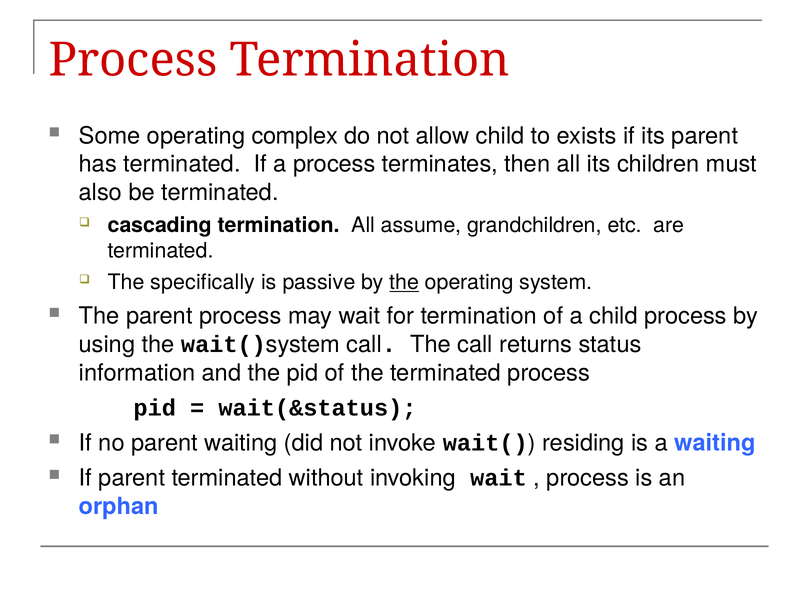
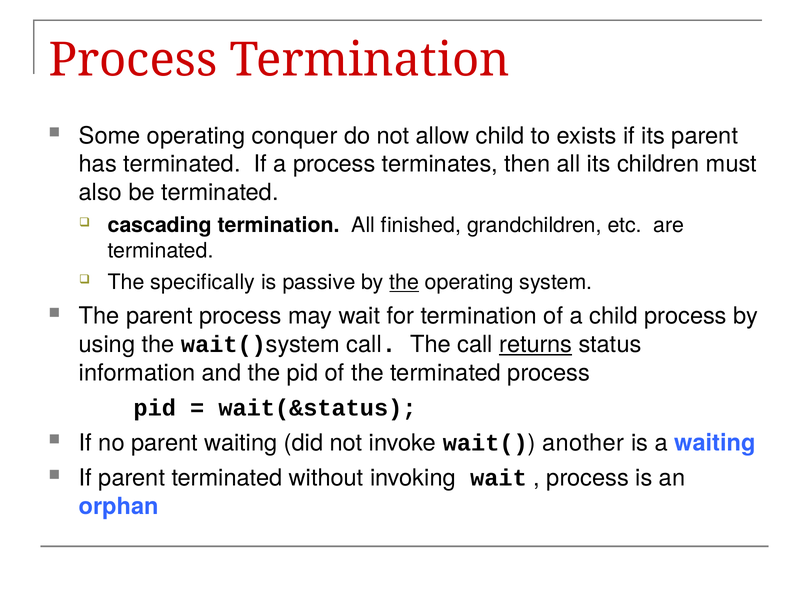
complex: complex -> conquer (295, 136)
assume: assume -> finished (421, 225)
returns underline: none -> present (536, 344)
residing: residing -> another (583, 443)
